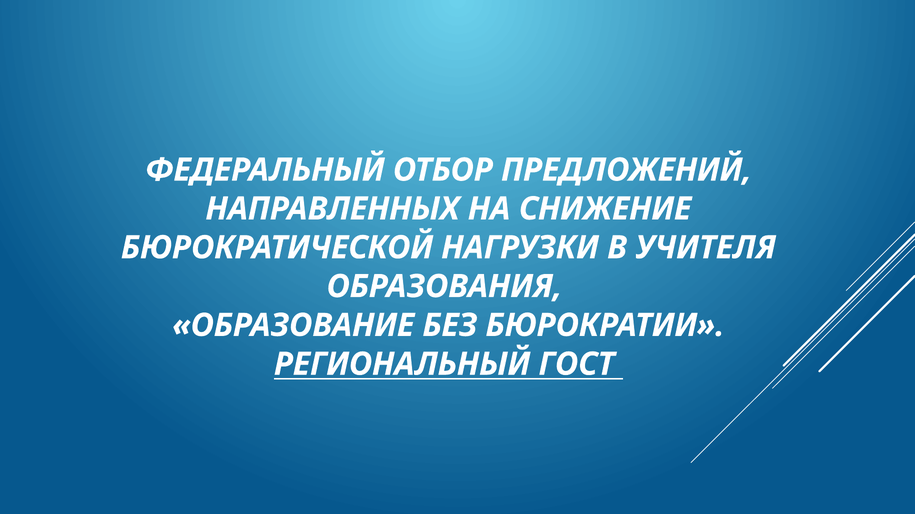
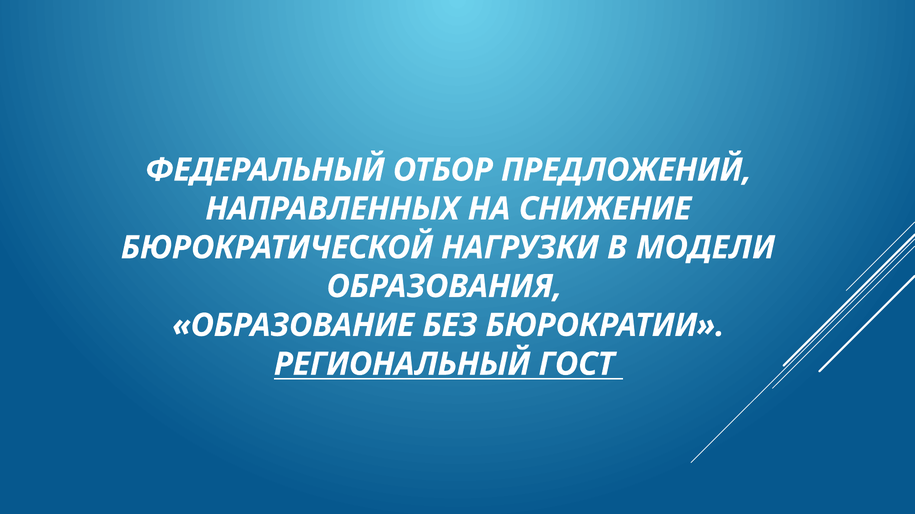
УЧИТЕЛЯ: УЧИТЕЛЯ -> МОДЕЛИ (705, 248)
